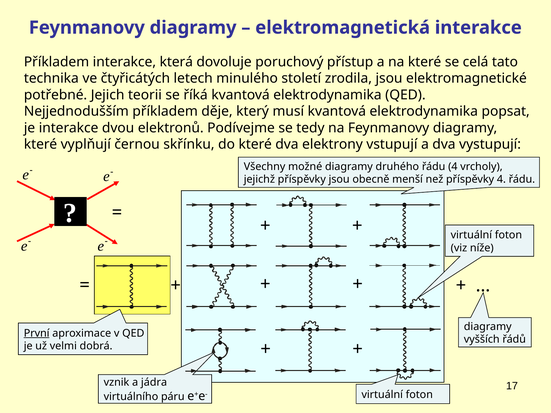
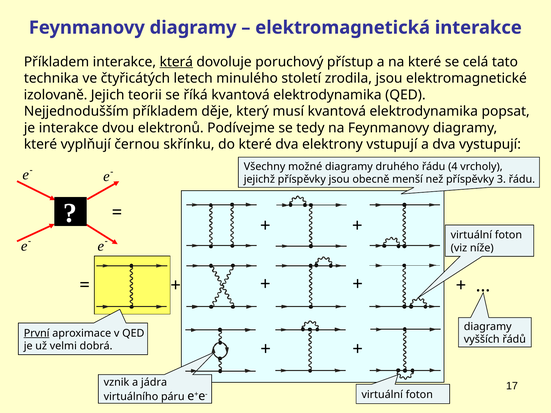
která underline: none -> present (176, 62)
potřebné: potřebné -> izolovaně (56, 95)
příspěvky 4: 4 -> 3 (501, 180)
